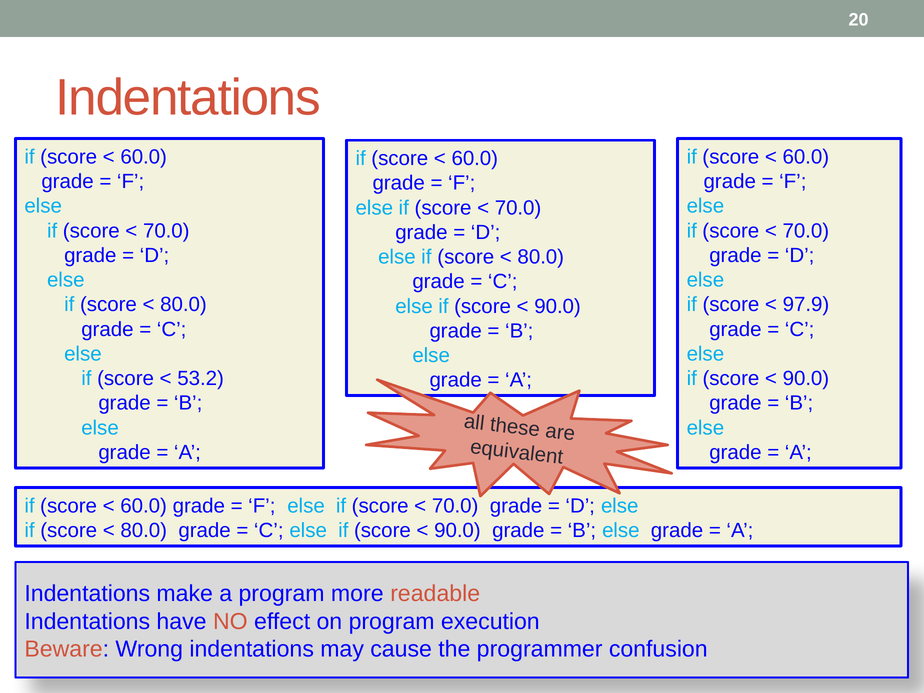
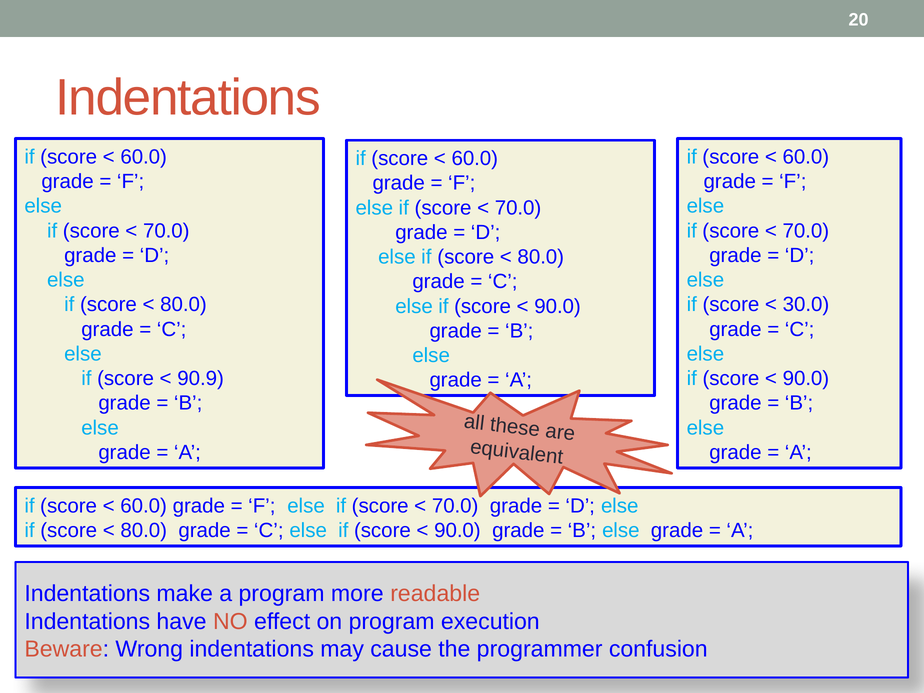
97.9: 97.9 -> 30.0 (806, 305)
53.2: 53.2 -> 90.9 (201, 379)
